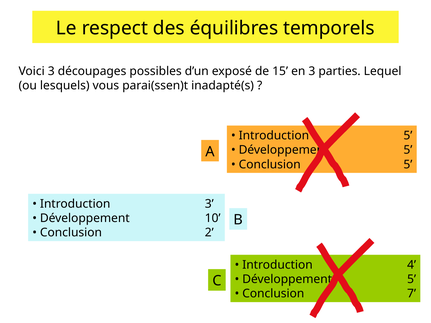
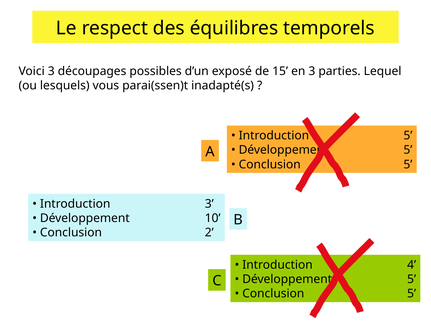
7: 7 -> 5 (412, 294)
